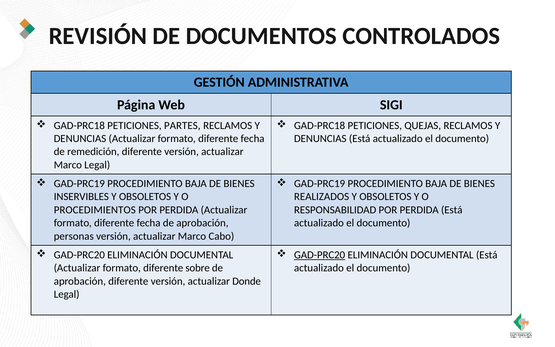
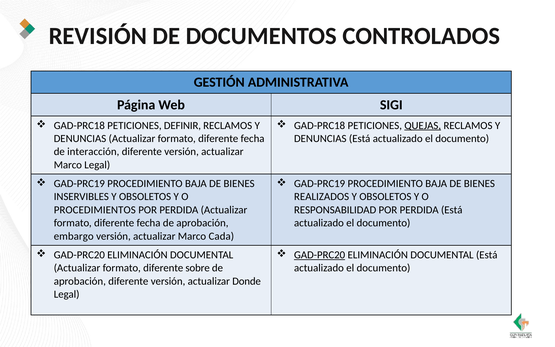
PARTES: PARTES -> DEFINIR (182, 125)
QUEJAS underline: none -> present (423, 125)
remedición: remedición -> interacción (93, 152)
personas: personas -> embargo (74, 236)
Cabo: Cabo -> Cada (221, 236)
